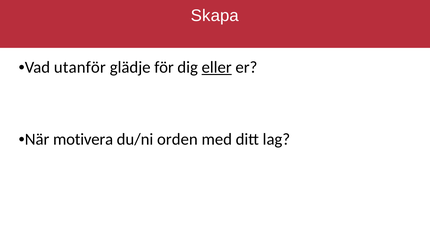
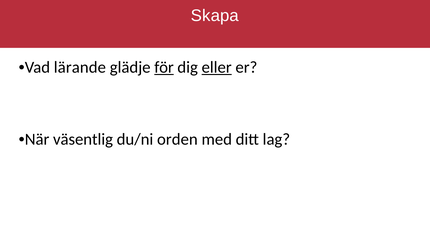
utanför: utanför -> lärande (80, 67)
för underline: none -> present (164, 67)
motivera: motivera -> väsentlig (83, 139)
